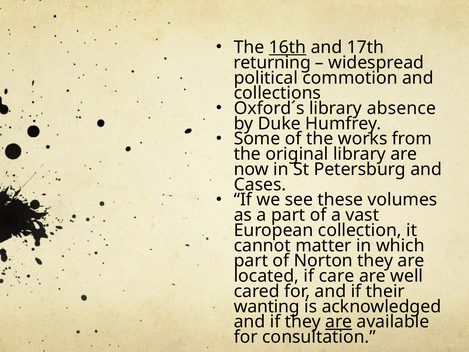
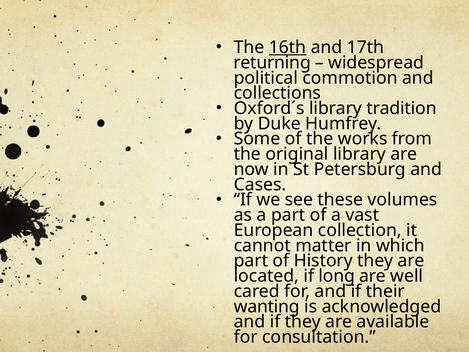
absence: absence -> tradition (402, 108)
Norton: Norton -> History (323, 261)
care: care -> long (337, 276)
are underline: present -> none (339, 322)
